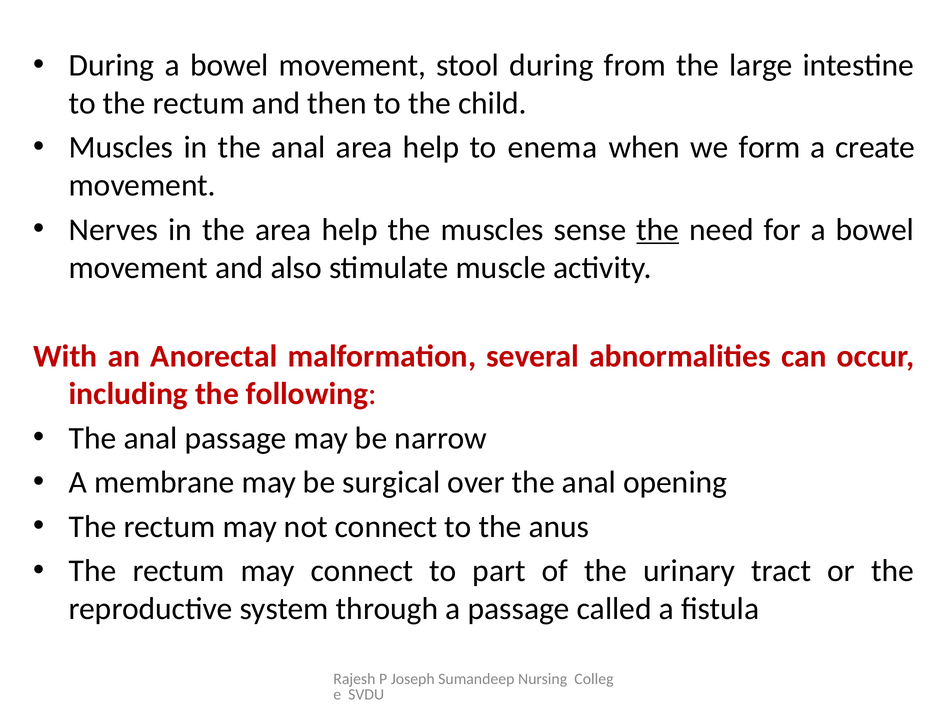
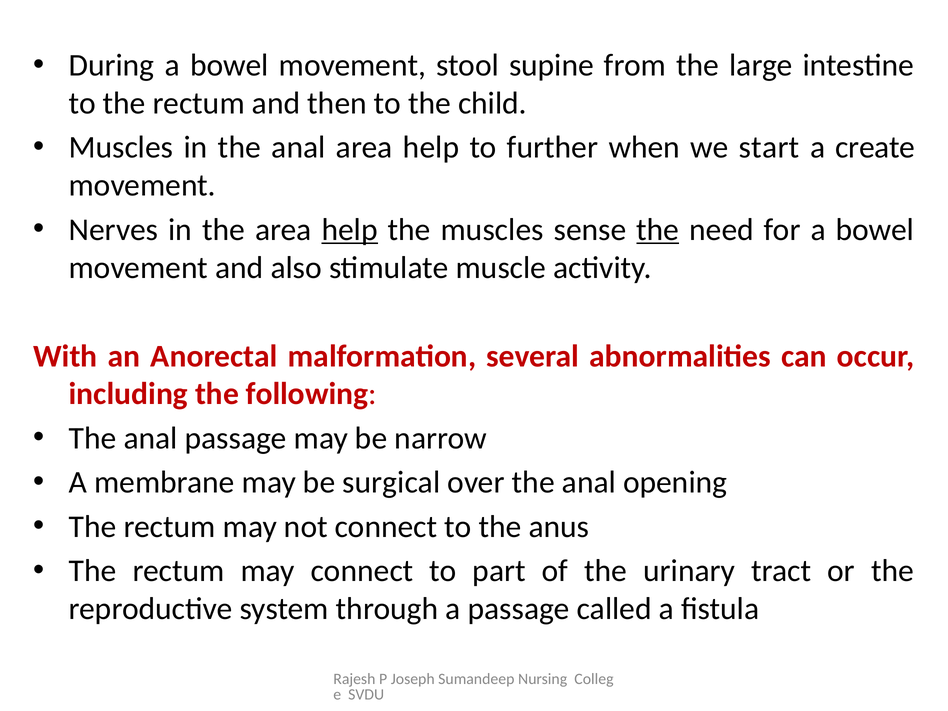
stool during: during -> supine (551, 65)
enema: enema -> further (552, 148)
form: form -> start (769, 148)
help underline: none -> present (350, 230)
